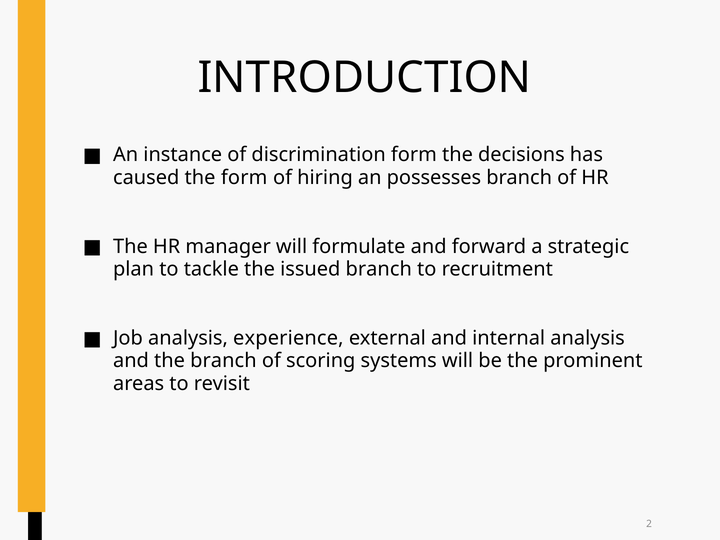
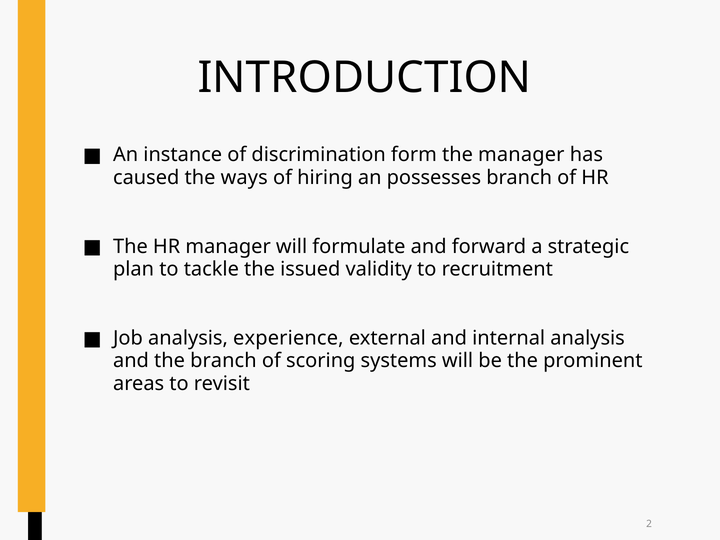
the decisions: decisions -> manager (521, 155)
the form: form -> ways (244, 177)
issued branch: branch -> validity (379, 269)
